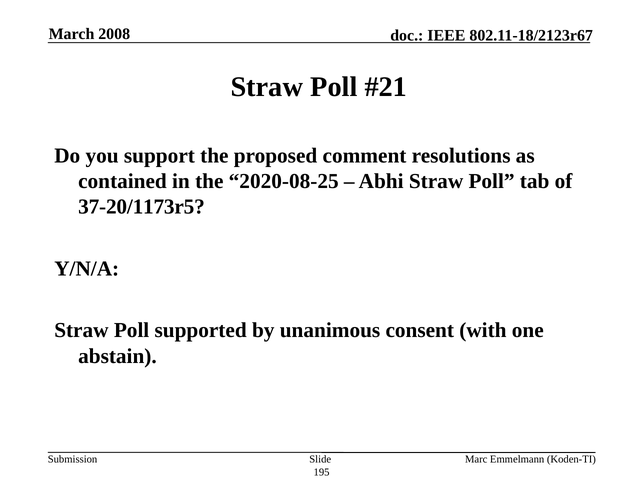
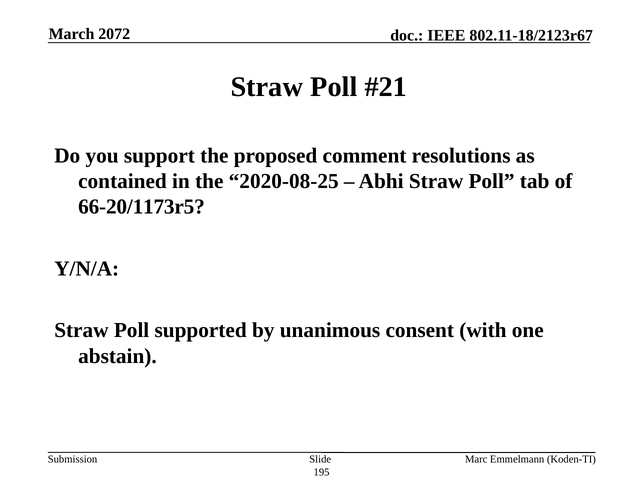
2008: 2008 -> 2072 (114, 34)
37-20/1173r5: 37-20/1173r5 -> 66-20/1173r5 (141, 207)
